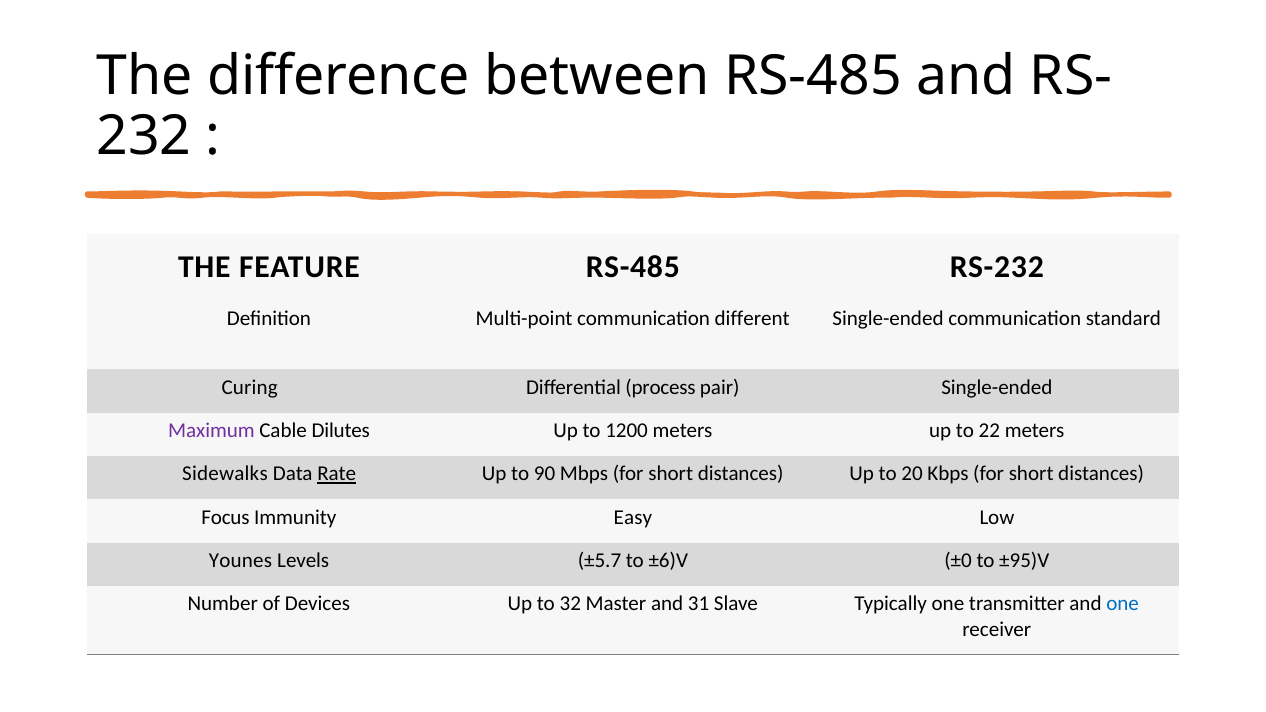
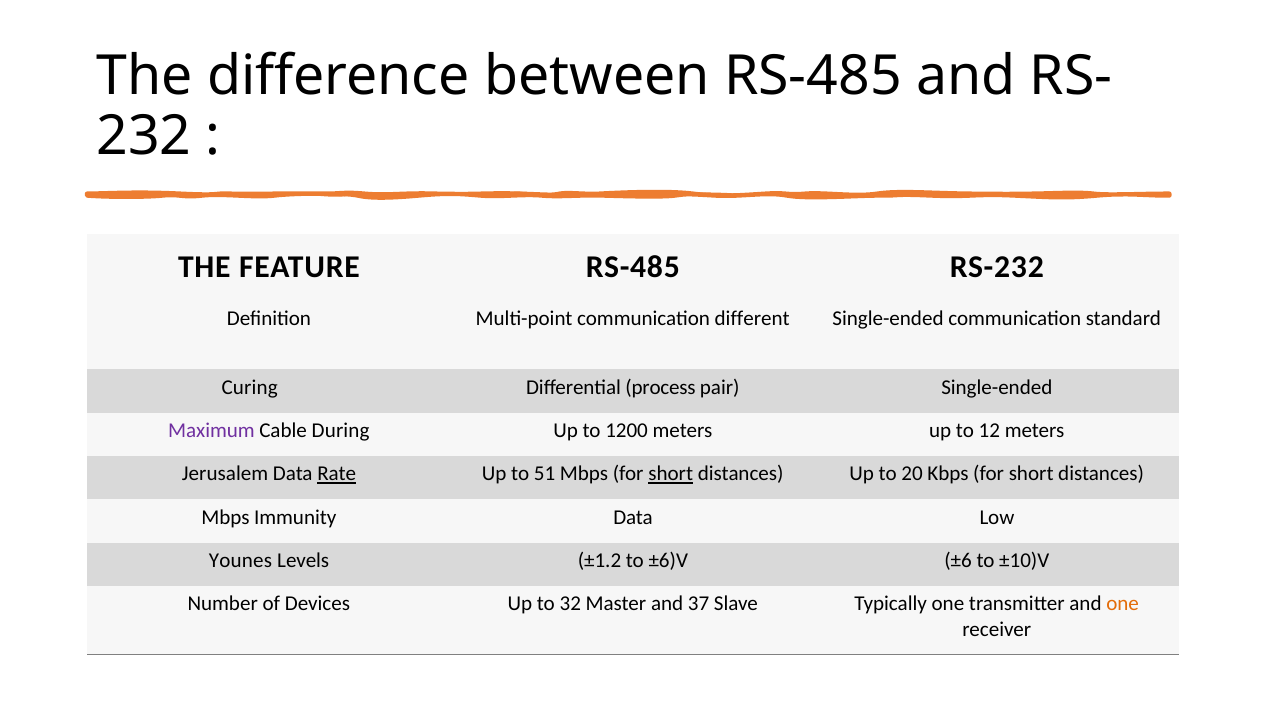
Dilutes: Dilutes -> During (341, 431)
22: 22 -> 12 (989, 431)
Sidewalks: Sidewalks -> Jerusalem (225, 474)
90: 90 -> 51 (545, 474)
short underline: none -> present (671, 474)
Focus: Focus -> Mbps (225, 517)
Immunity Easy: Easy -> Data (633, 517)
±5.7: ±5.7 -> ±1.2 (599, 561)
±0: ±0 -> ±6 (958, 561)
±95)V: ±95)V -> ±10)V (1024, 561)
31: 31 -> 37 (699, 604)
one colour: blue -> orange (1123, 604)
